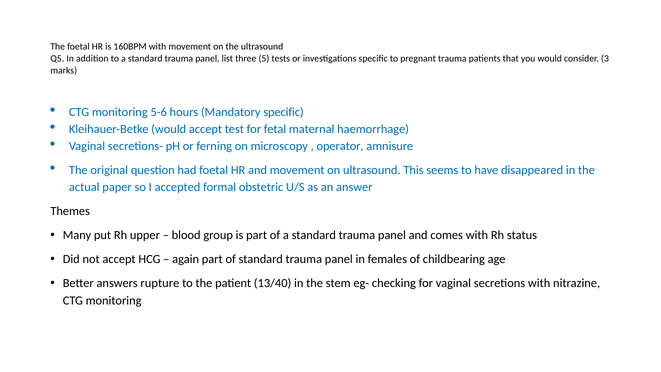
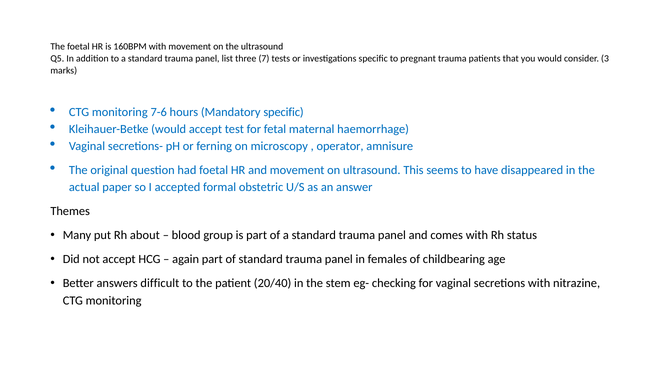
5: 5 -> 7 (264, 58)
5-6: 5-6 -> 7-6 (159, 112)
upper: upper -> about (145, 235)
rupture: rupture -> difficult (160, 283)
13/40: 13/40 -> 20/40 (273, 283)
